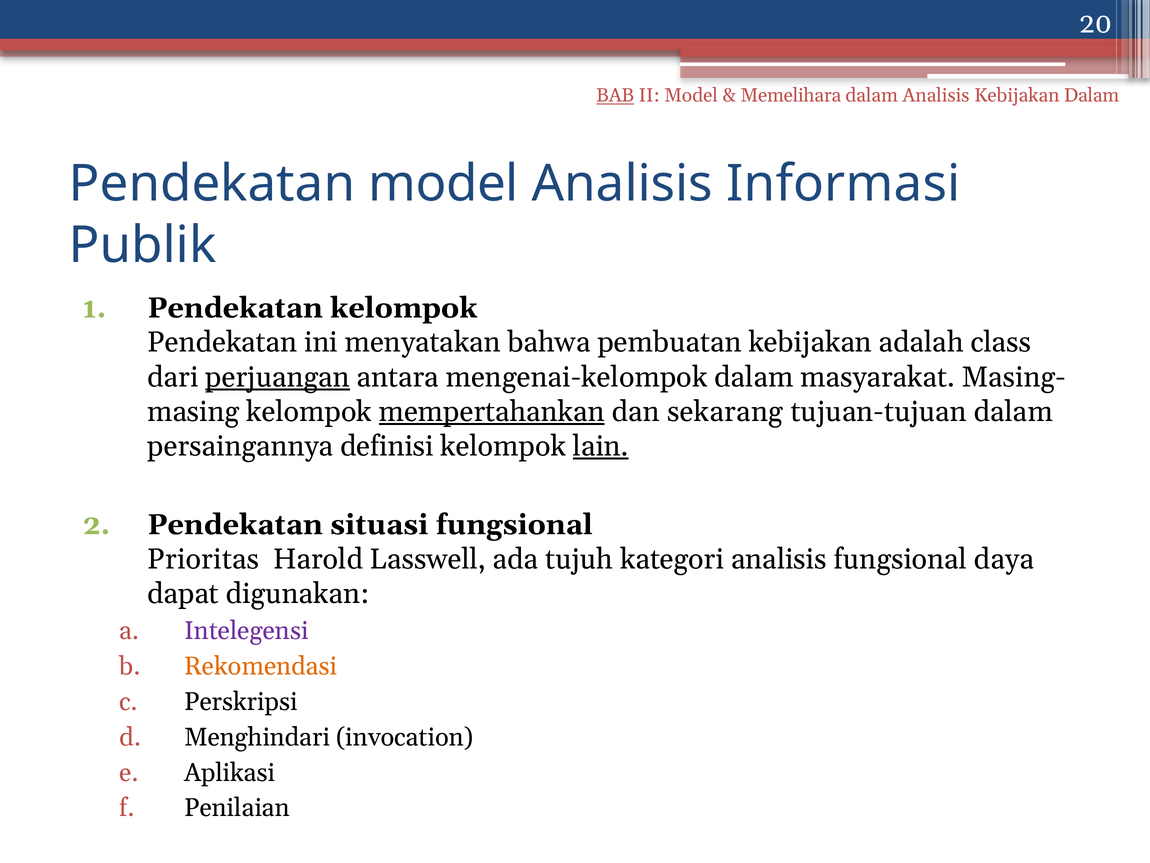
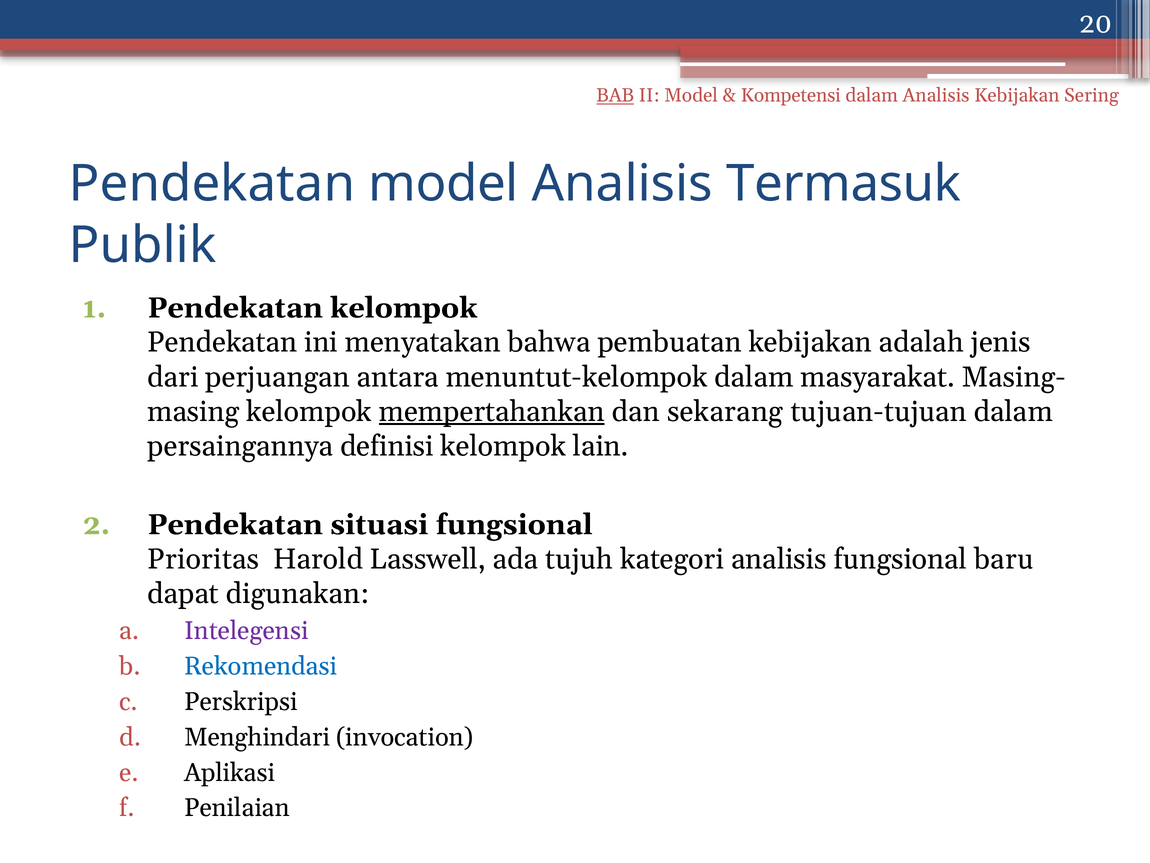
Memelihara: Memelihara -> Kompetensi (791, 96)
Kebijakan Dalam: Dalam -> Sering (1091, 96)
Informasi: Informasi -> Termasuk (844, 184)
class: class -> jenis (1001, 342)
perjuangan underline: present -> none (278, 377)
mengenai-kelompok: mengenai-kelompok -> menuntut-kelompok (577, 377)
lain underline: present -> none (601, 446)
daya: daya -> baru (1004, 559)
Rekomendasi colour: orange -> blue (261, 666)
